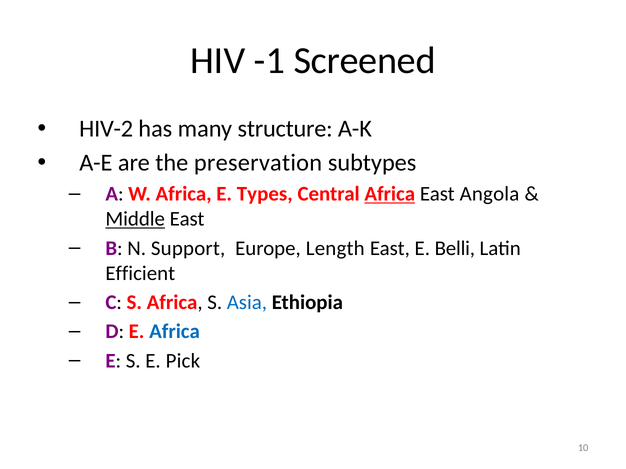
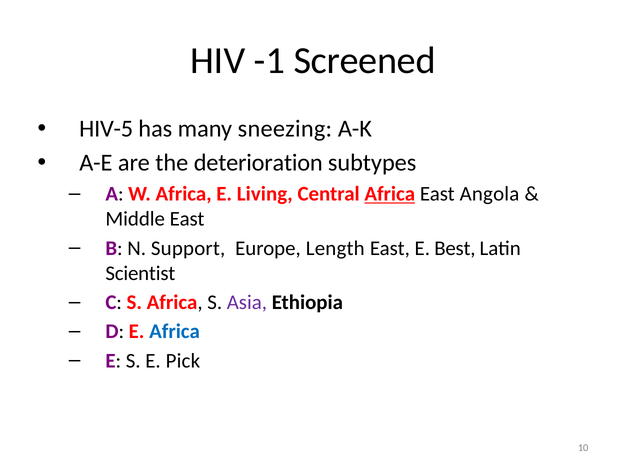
HIV-2: HIV-2 -> HIV-5 (106, 129)
structure: structure -> sneezing (285, 129)
preservation: preservation -> deterioration (258, 163)
Types: Types -> Living (265, 194)
Middle underline: present -> none (135, 219)
Belli: Belli -> Best (455, 248)
Efficient: Efficient -> Scientist (140, 273)
Asia colour: blue -> purple (247, 303)
